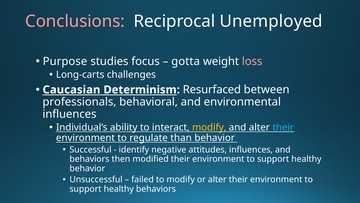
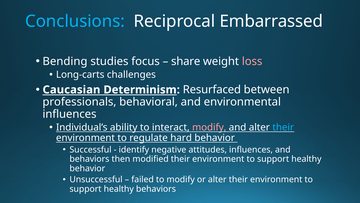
Conclusions colour: pink -> light blue (75, 21)
Unemployed: Unemployed -> Embarrassed (271, 21)
Purpose: Purpose -> Bending (65, 61)
gotta: gotta -> share (186, 61)
modify colour: yellow -> pink (209, 127)
than: than -> hard (181, 138)
